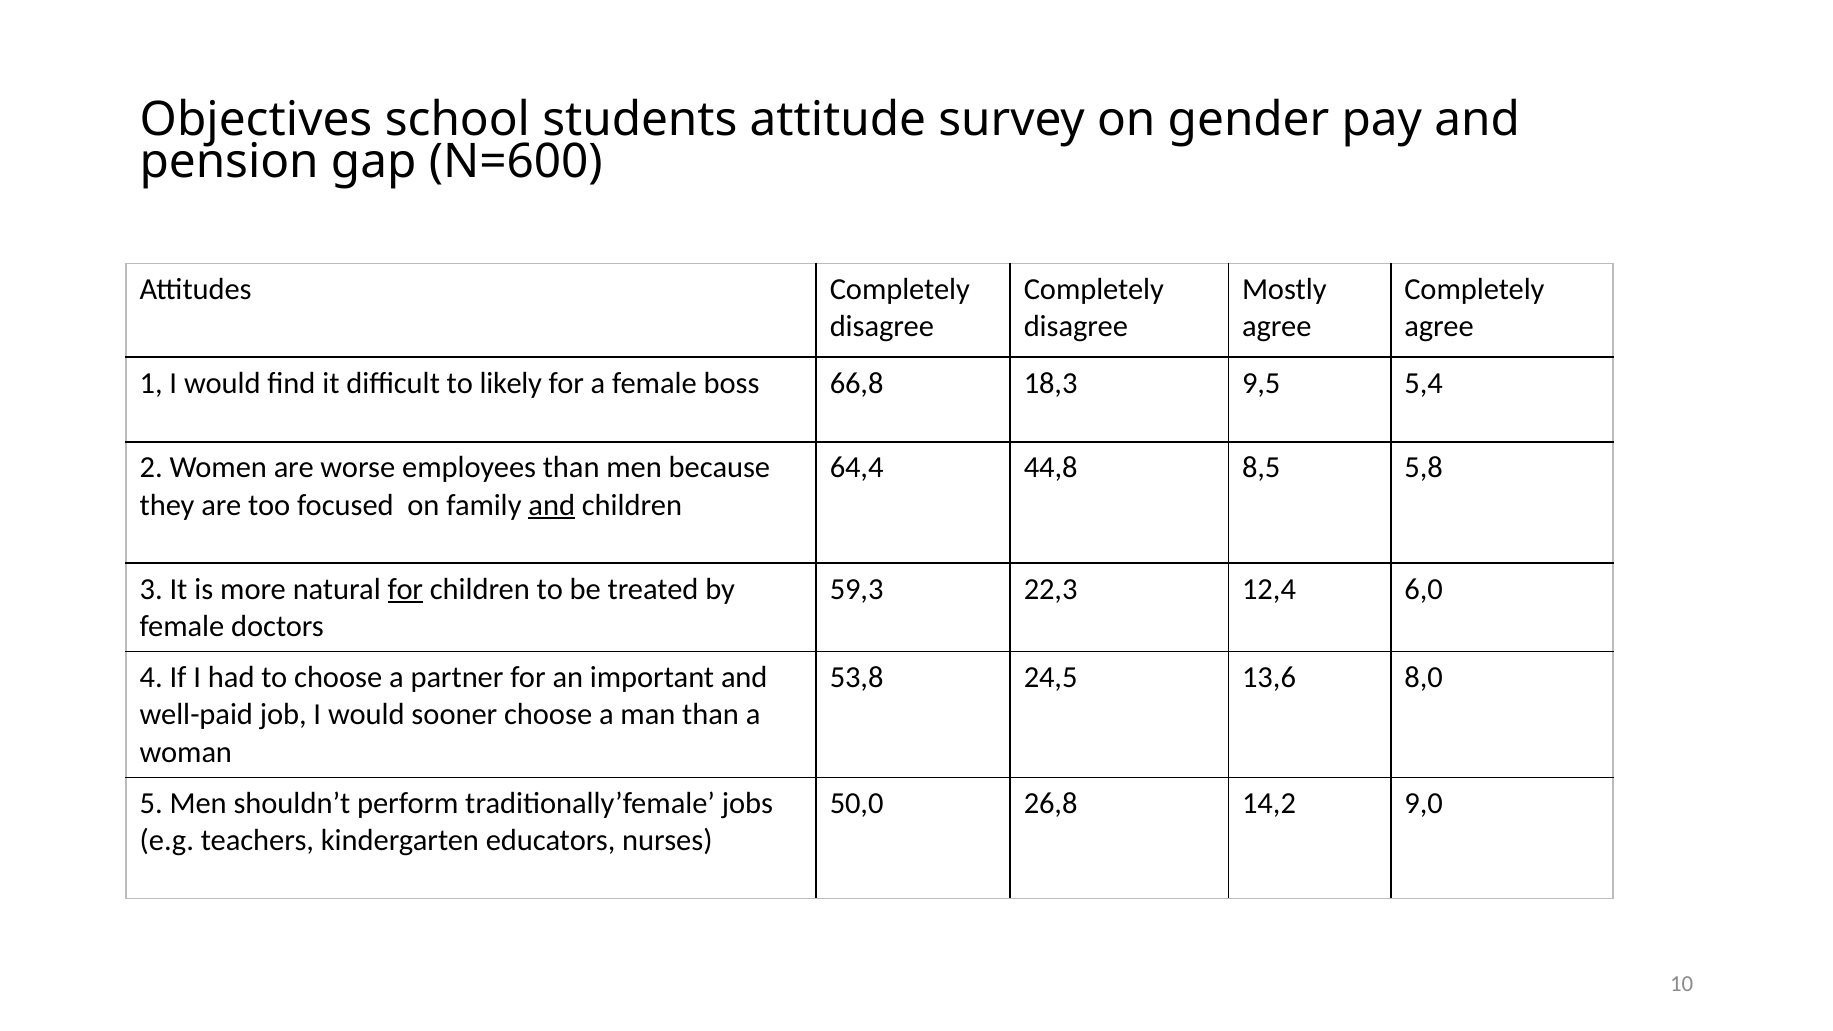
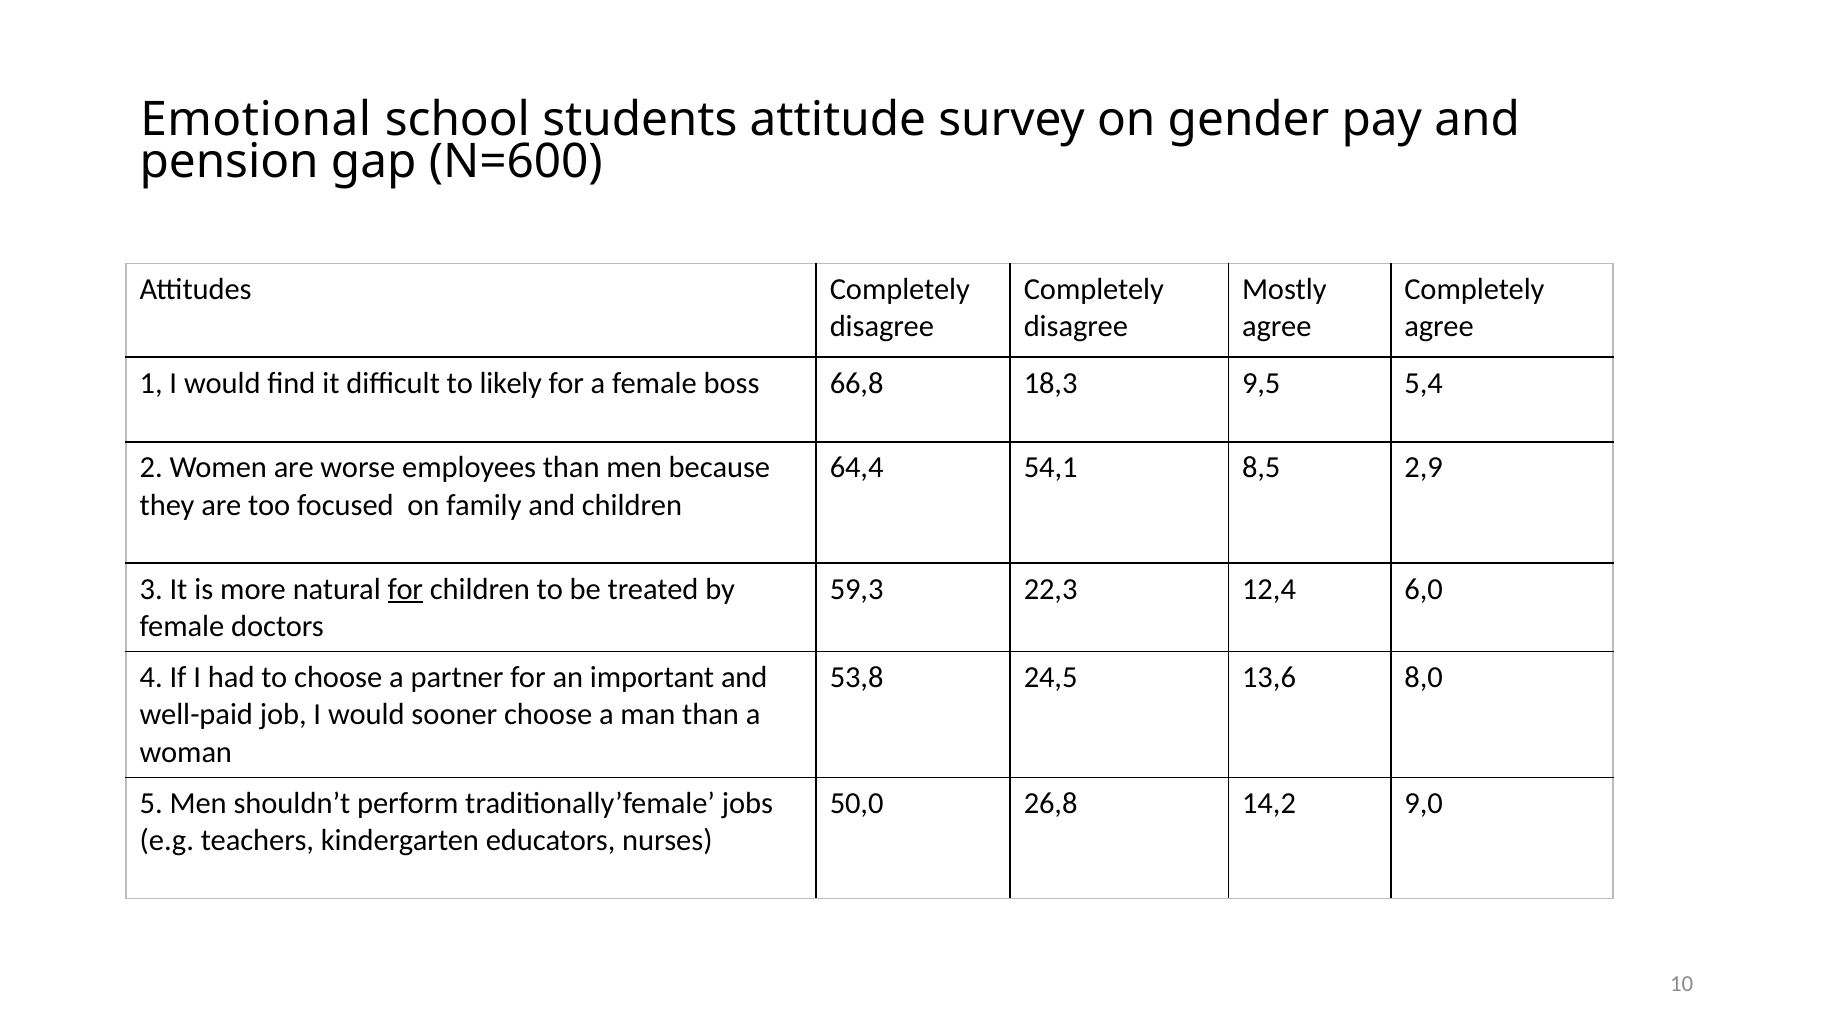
Objectives: Objectives -> Emotional (256, 120)
44,8: 44,8 -> 54,1 (1051, 468)
5,8: 5,8 -> 2,9 (1424, 468)
and underline: present -> none (552, 505)
